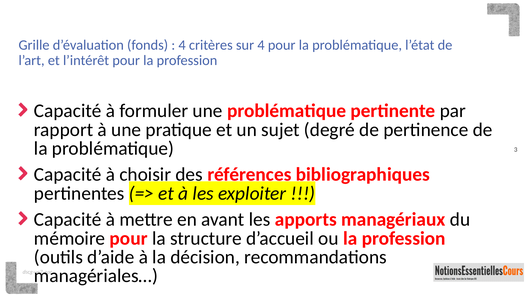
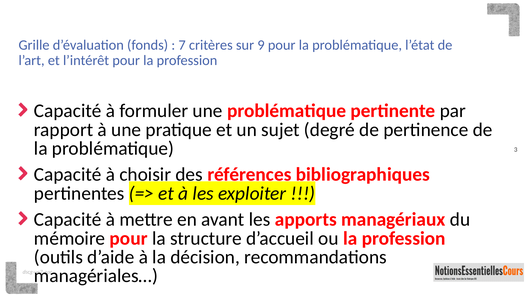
4: 4 -> 7 (182, 45)
sur 4: 4 -> 9 (261, 45)
